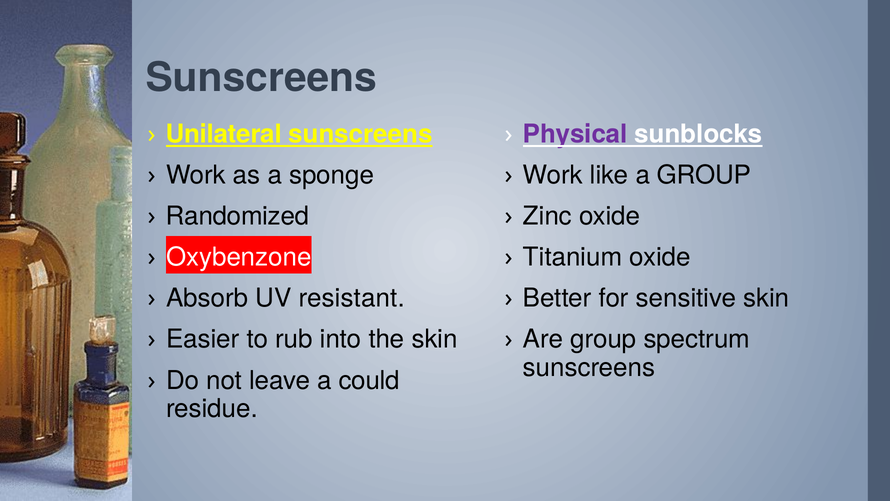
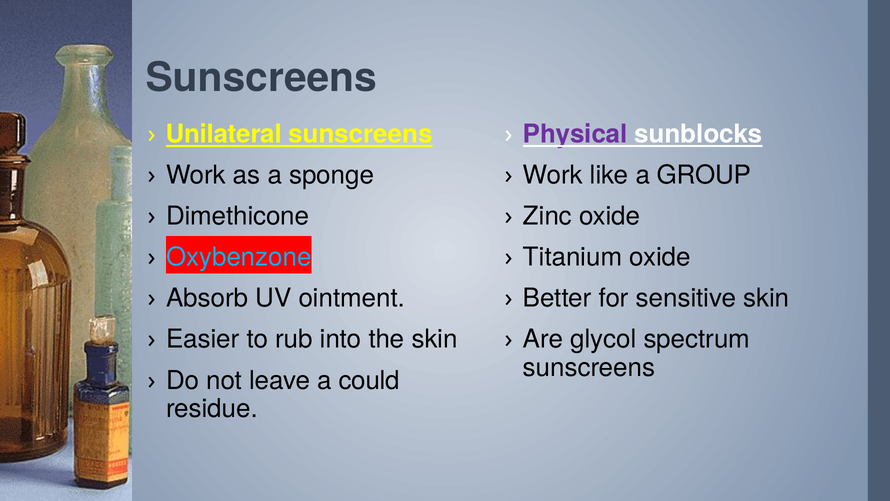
Randomized: Randomized -> Dimethicone (238, 216)
Oxybenzone colour: white -> light blue (239, 257)
resistant: resistant -> ointment (352, 298)
Are group: group -> glycol (603, 339)
